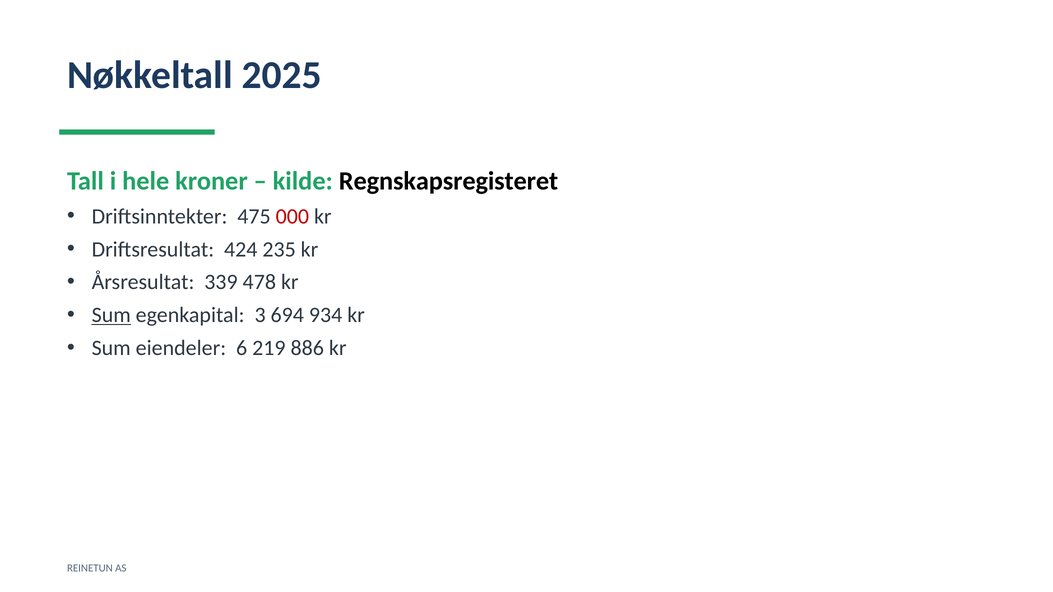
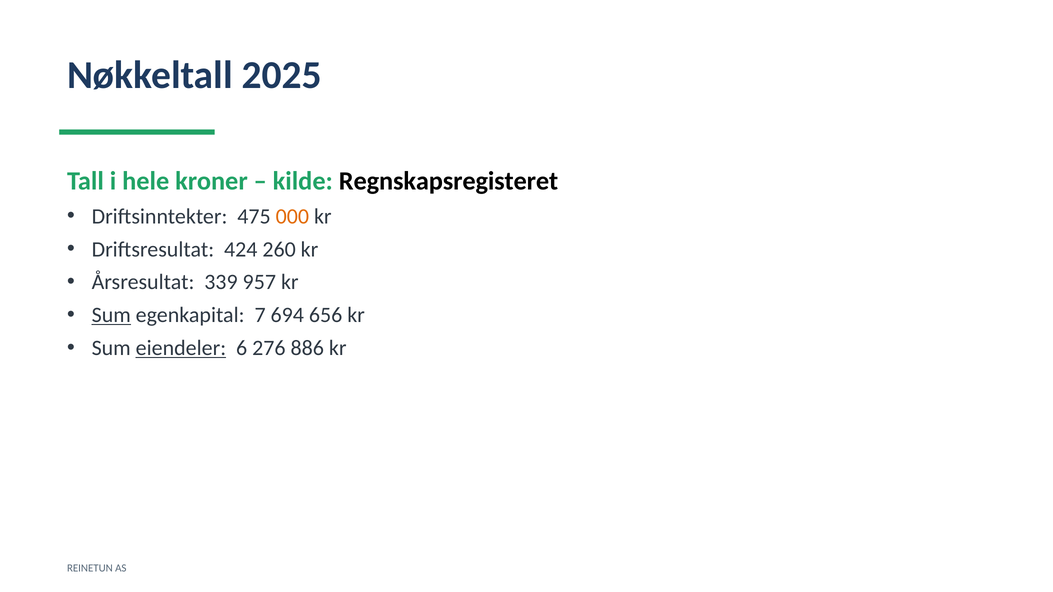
000 colour: red -> orange (292, 217)
235: 235 -> 260 (279, 249)
478: 478 -> 957 (259, 282)
3: 3 -> 7 (260, 315)
934: 934 -> 656 (326, 315)
eiendeler underline: none -> present (181, 348)
219: 219 -> 276 (269, 348)
